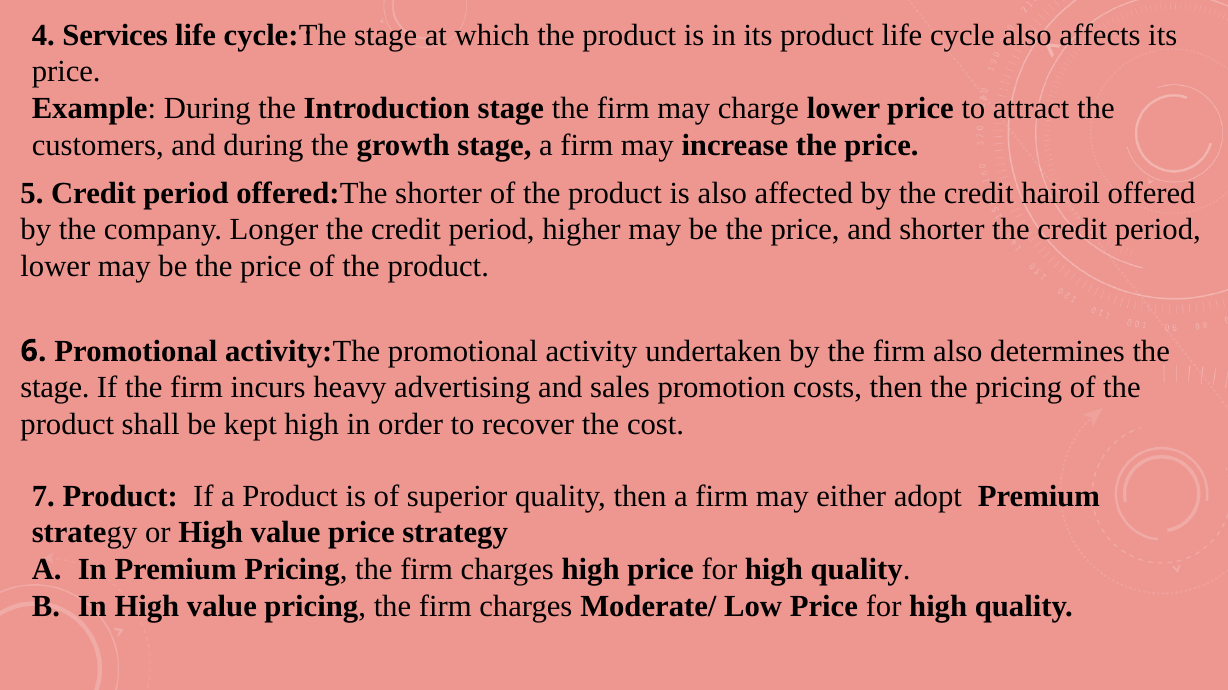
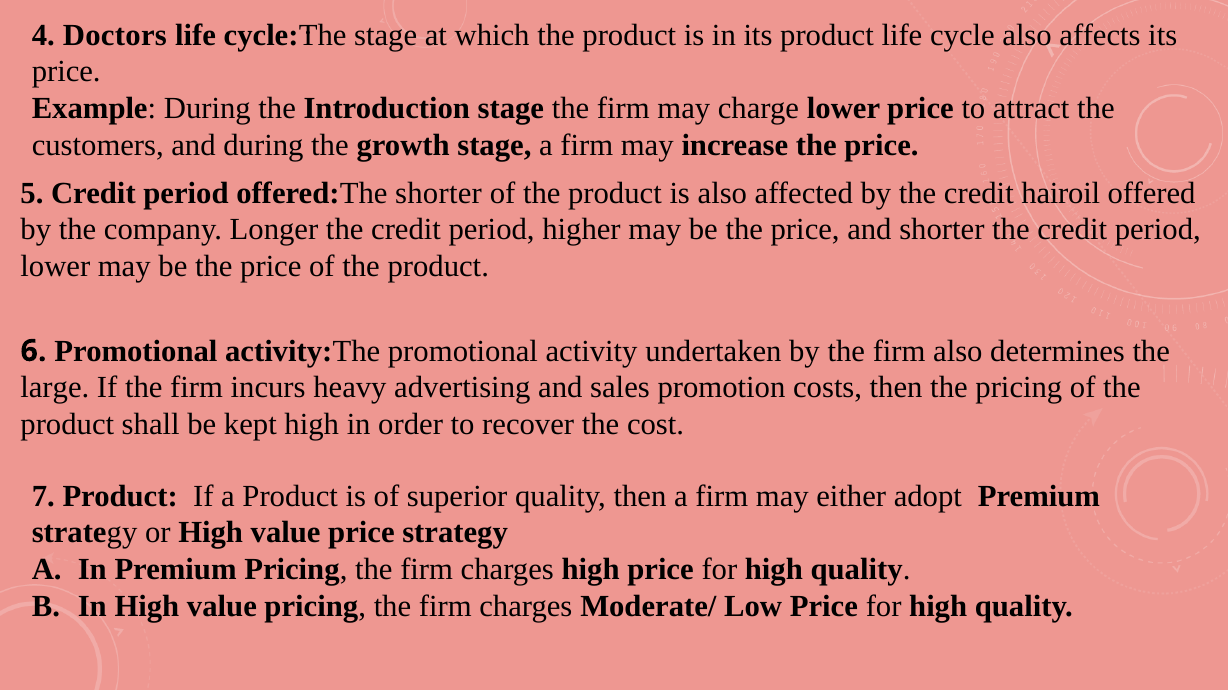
Services: Services -> Doctors (115, 35)
stage: stage -> large (55, 388)
